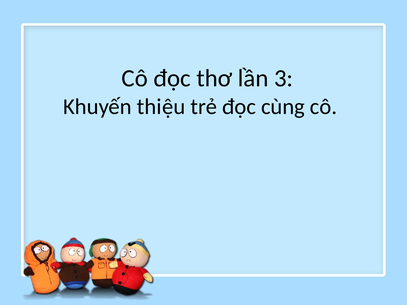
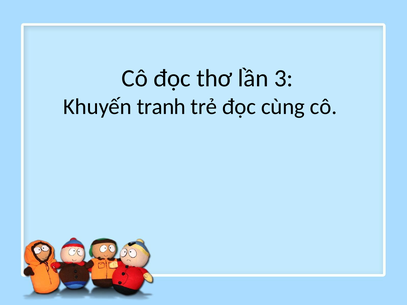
thiệu: thiệu -> tranh (161, 107)
